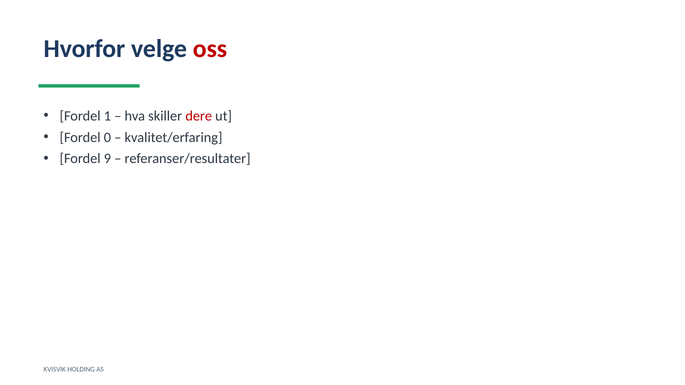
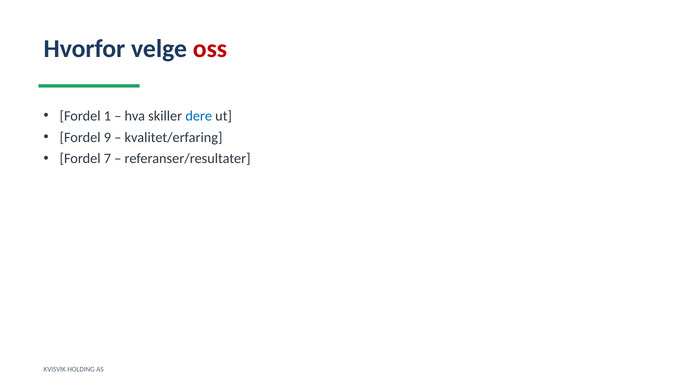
dere colour: red -> blue (199, 116)
0: 0 -> 9 (107, 137)
9: 9 -> 7 (107, 159)
